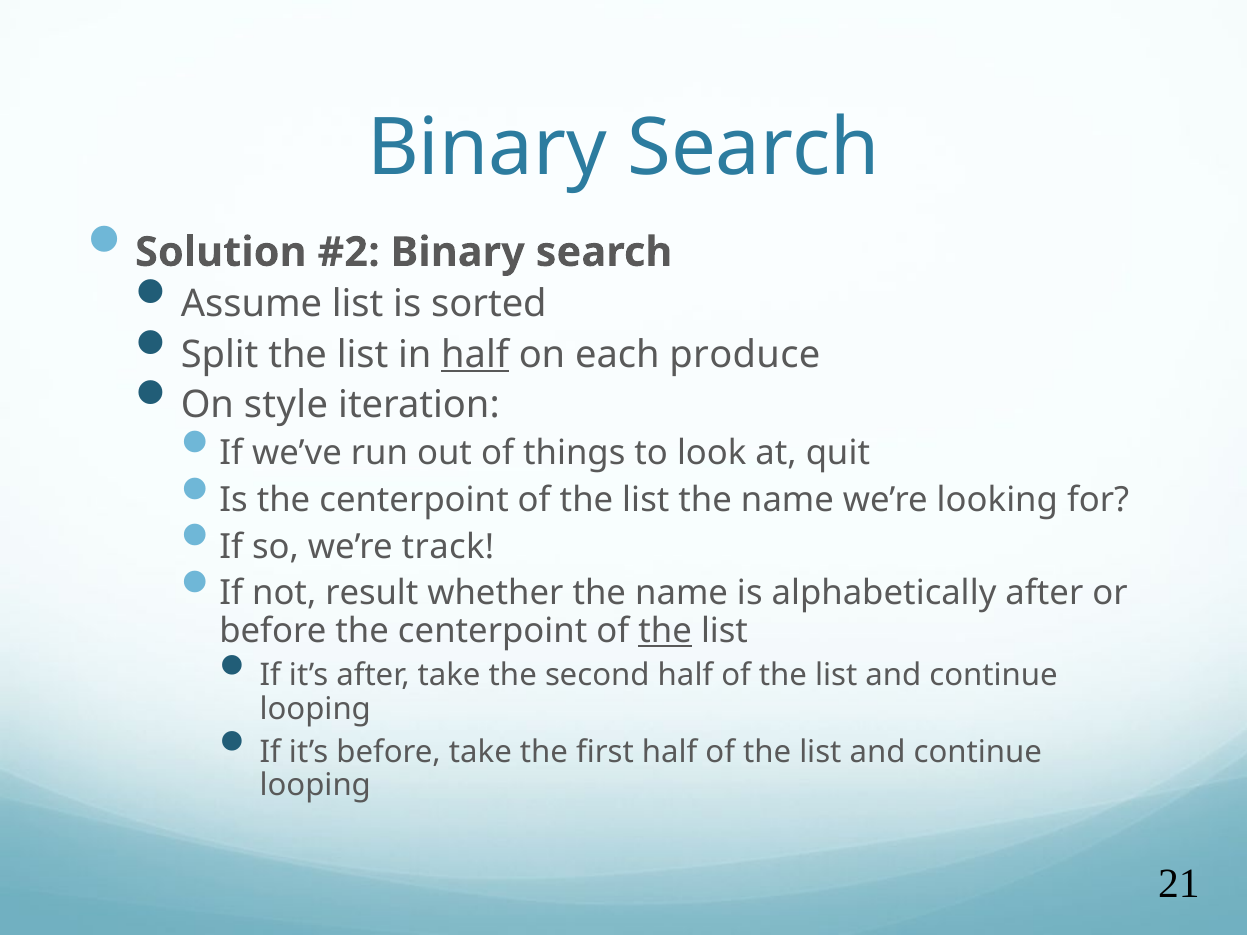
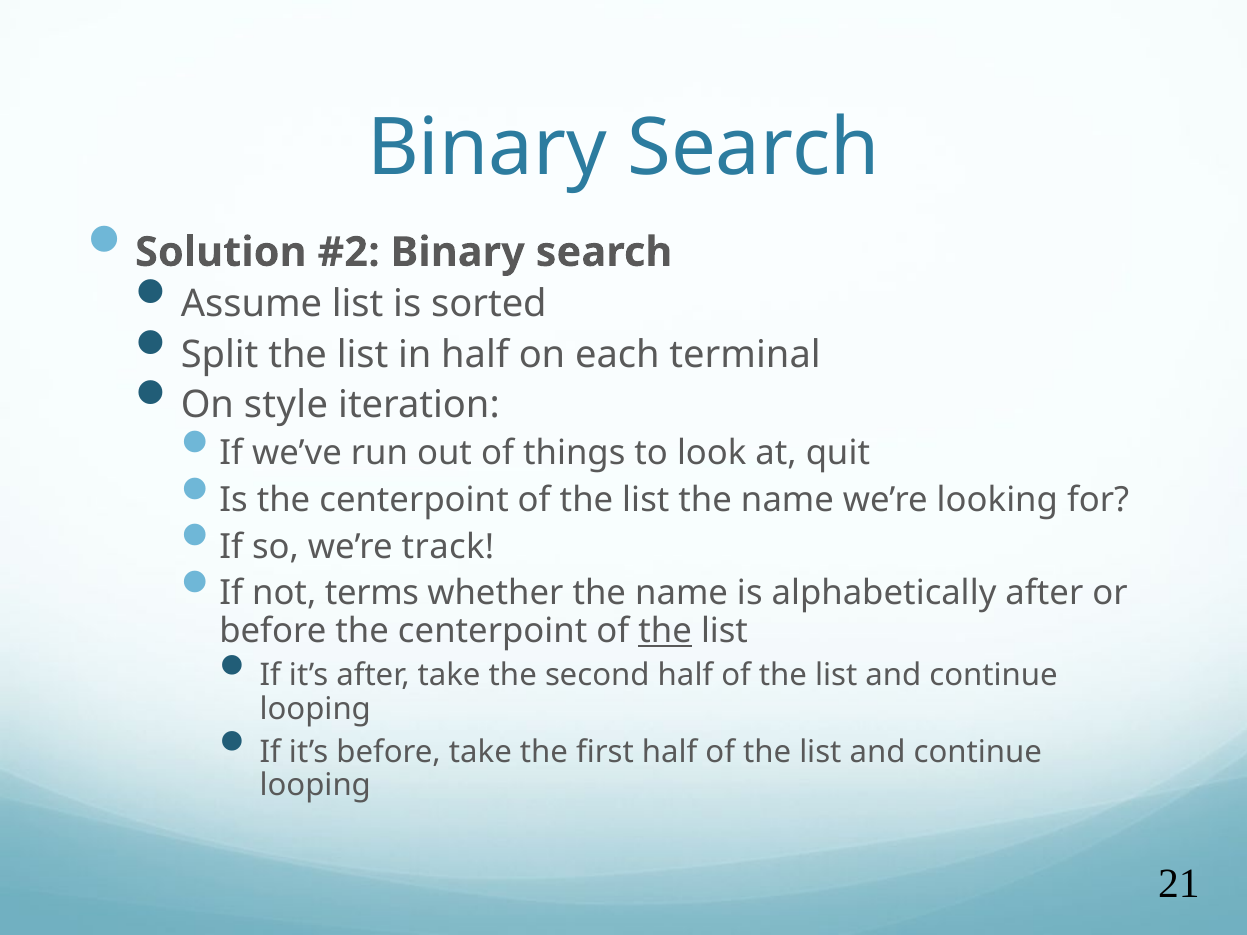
half underline: present -> none (475, 355)
produce: produce -> terminal (745, 355)
result: result -> terms (372, 594)
